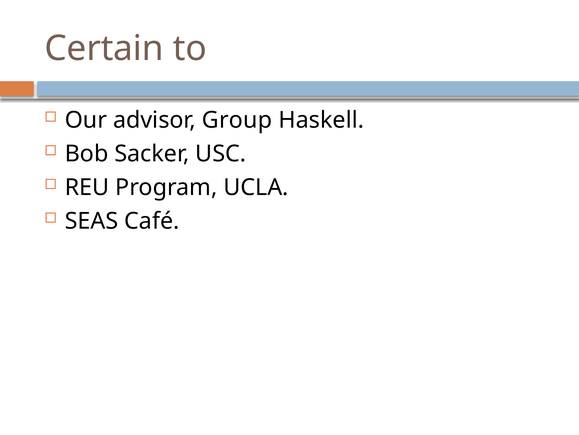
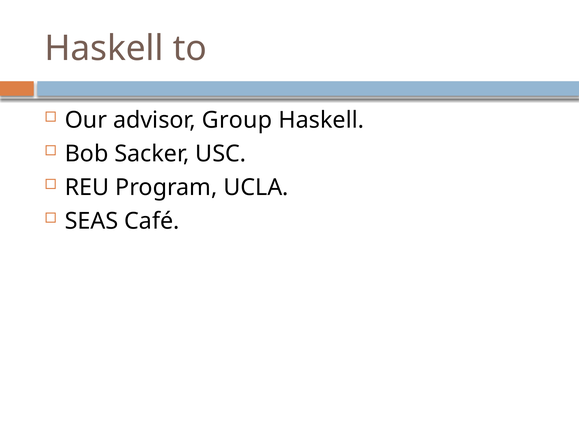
Certain: Certain -> Haskell (104, 48)
